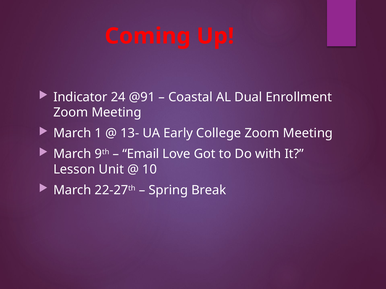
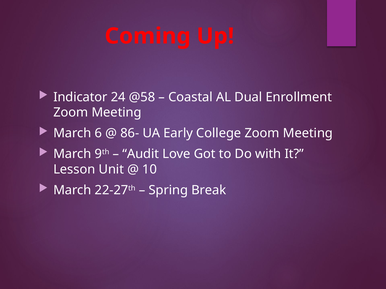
@91: @91 -> @58 (142, 97)
1: 1 -> 6 (98, 133)
13-: 13- -> 86- (130, 133)
Email: Email -> Audit (141, 154)
